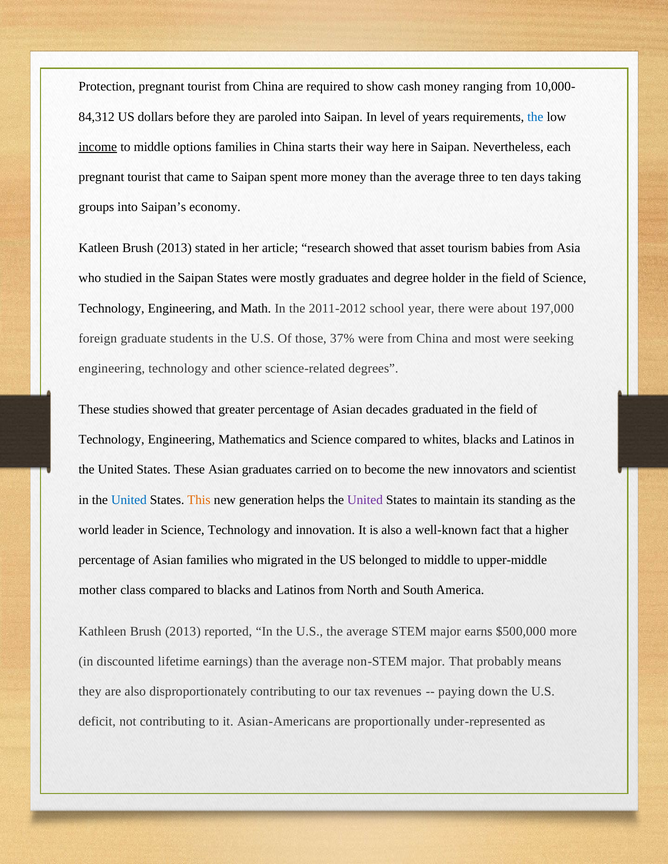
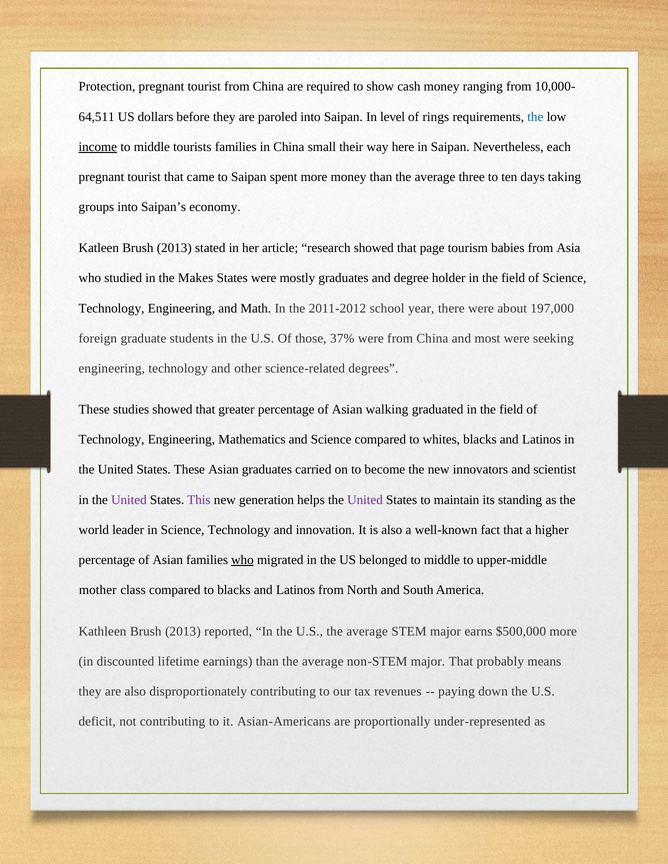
84,312: 84,312 -> 64,511 (97, 117)
years: years -> rings (436, 117)
options: options -> tourists (192, 147)
starts: starts -> small (322, 147)
asset: asset -> page (432, 248)
the Saipan: Saipan -> Makes (196, 278)
decades: decades -> walking (387, 410)
United colour: blue -> purple (129, 500)
This colour: orange -> purple (199, 500)
who underline: none -> present (242, 560)
